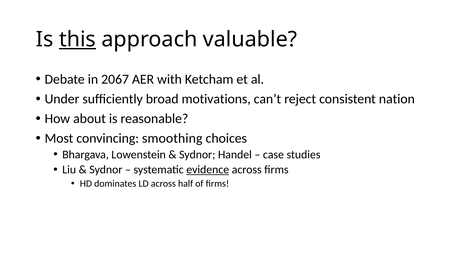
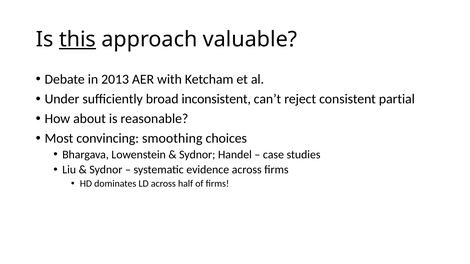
2067: 2067 -> 2013 (115, 79)
motivations: motivations -> inconsistent (216, 99)
nation: nation -> partial (397, 99)
evidence underline: present -> none (208, 170)
